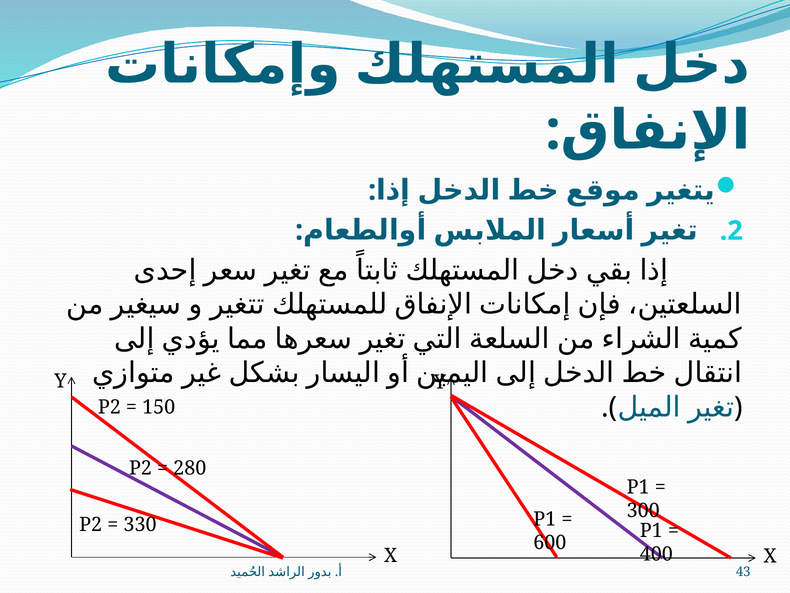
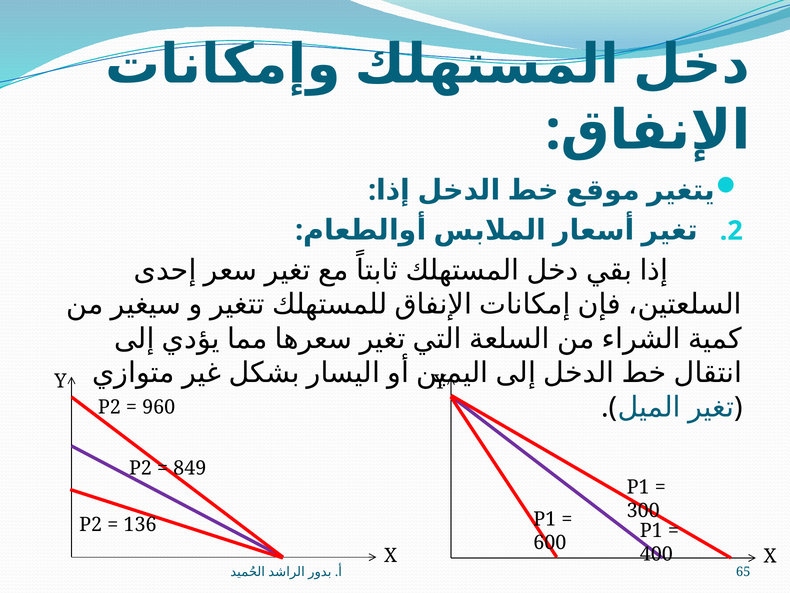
150: 150 -> 960 (159, 407)
280: 280 -> 849 (190, 468)
330: 330 -> 136 (140, 524)
43: 43 -> 65 (743, 572)
